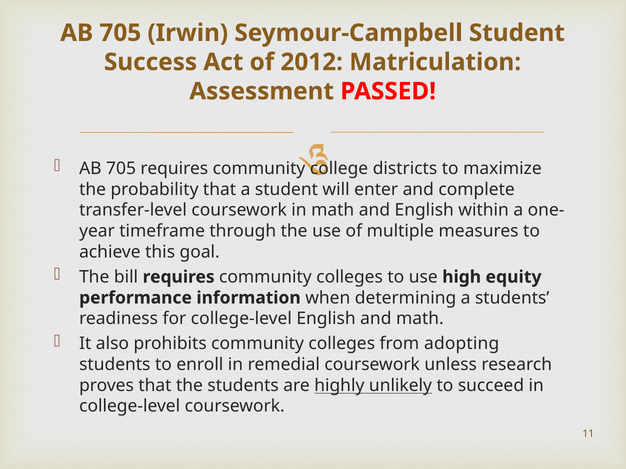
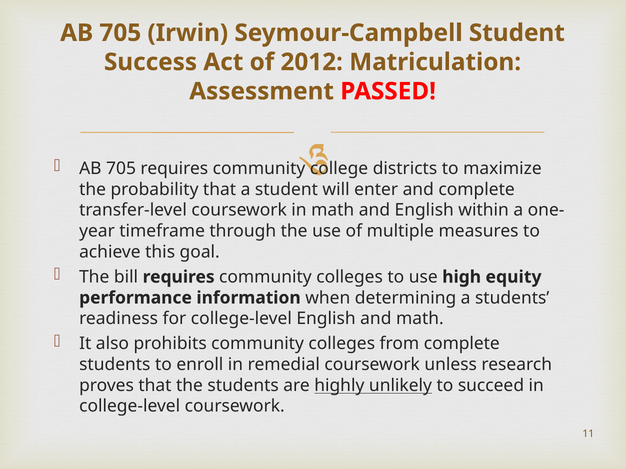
from adopting: adopting -> complete (462, 344)
